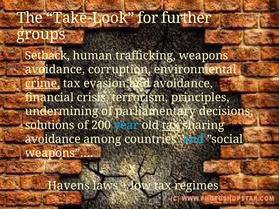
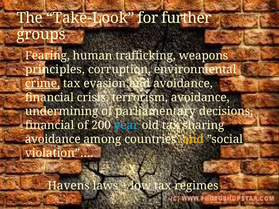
Setback: Setback -> Fearing (47, 56)
avoidance: avoidance -> principles (55, 70)
terrorism principles: principles -> avoidance (200, 98)
solutions: solutions -> financial (50, 125)
tax underline: present -> none (171, 125)
and colour: light blue -> yellow (193, 139)
weapons”…: weapons”… -> violation”… (59, 153)
